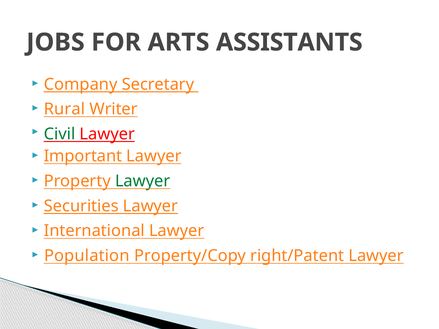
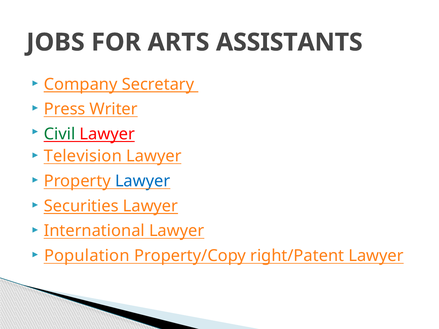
Rural: Rural -> Press (65, 109)
Important: Important -> Television (83, 156)
Lawyer colour: green -> blue (143, 181)
